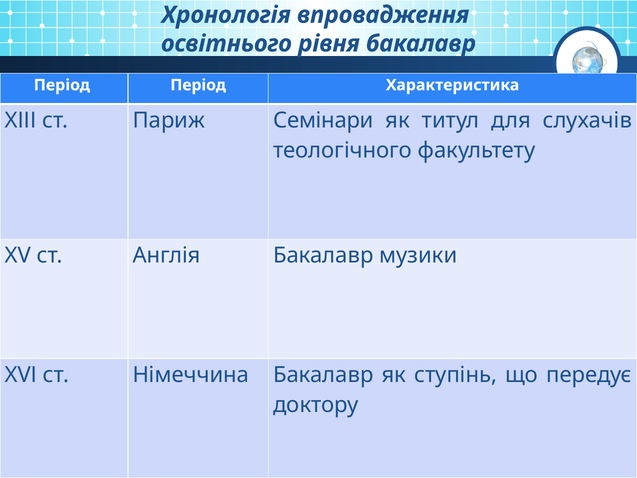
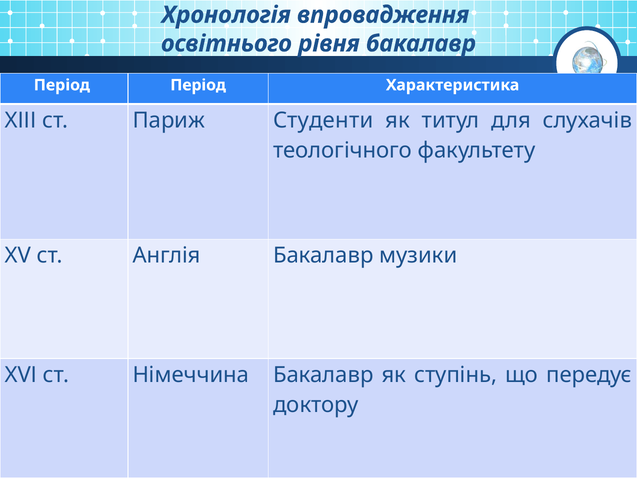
Семінари: Семінари -> Студенти (323, 120)
